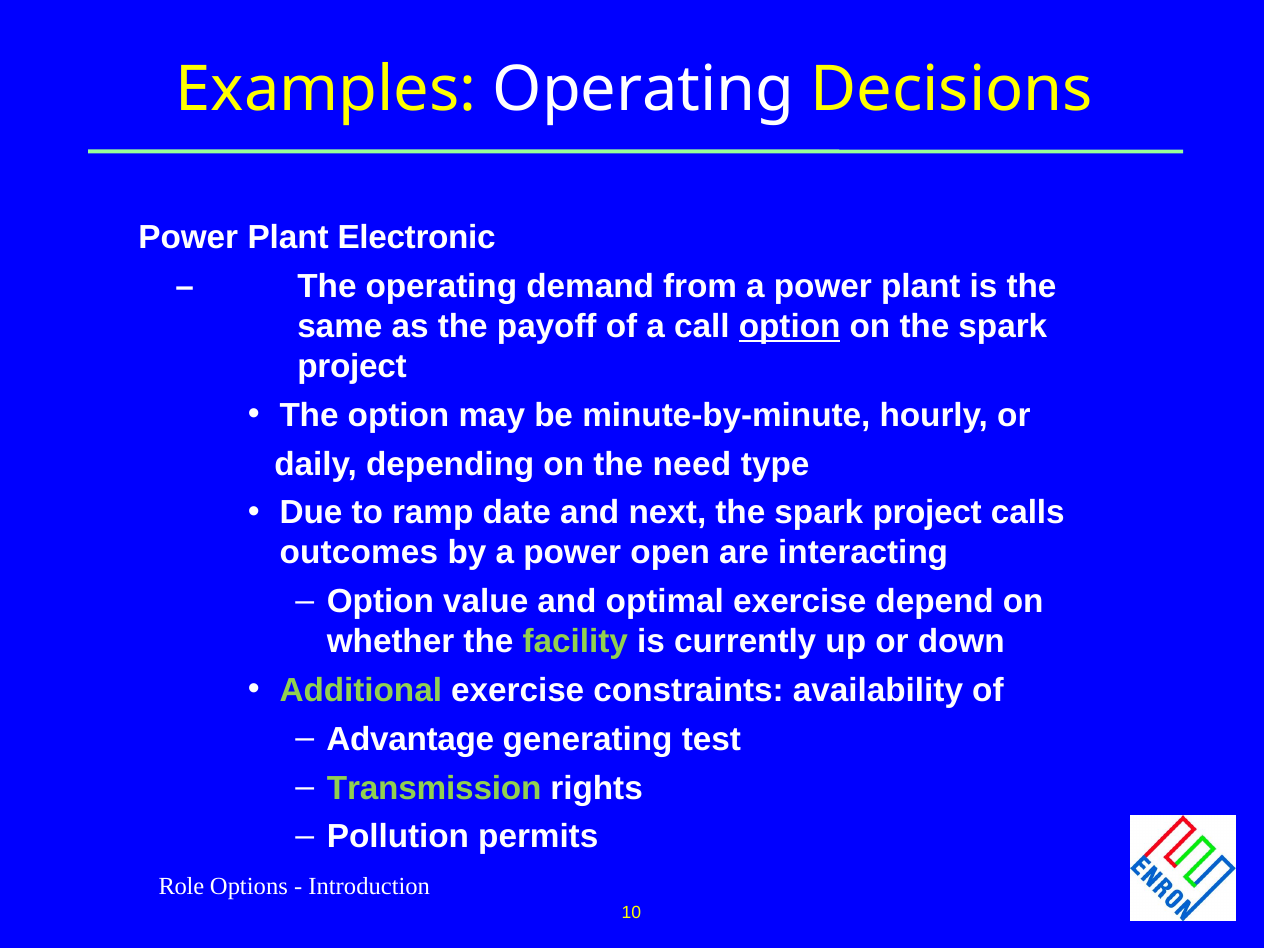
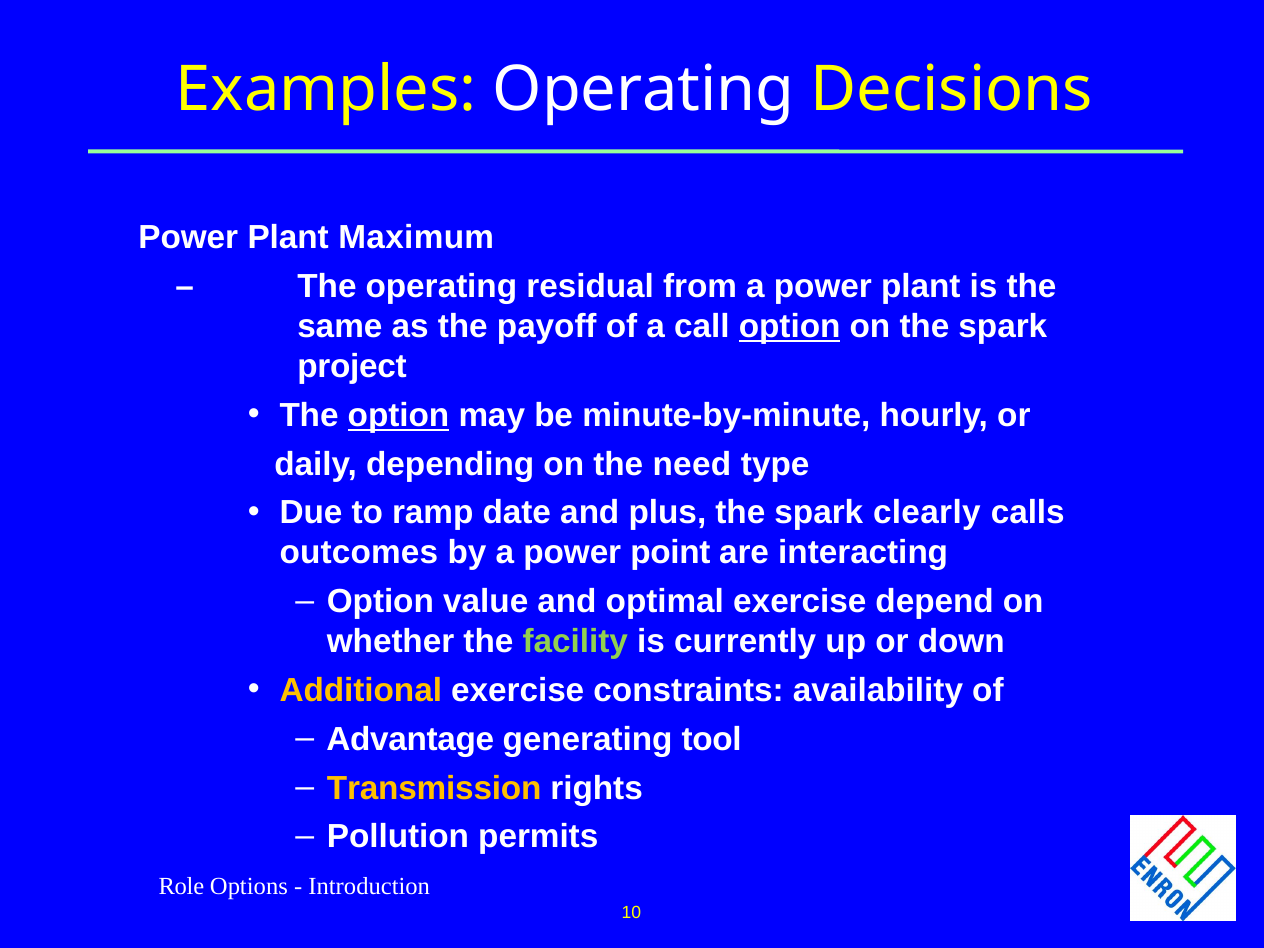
Electronic: Electronic -> Maximum (416, 238)
demand: demand -> residual (590, 287)
option underline: none -> present (398, 415)
next: next -> plus (667, 513)
project: project -> clearly (927, 513)
open: open -> point (670, 553)
Additional colour: light green -> yellow (361, 690)
test: test -> tool (712, 739)
Transmission colour: light green -> yellow (434, 788)
